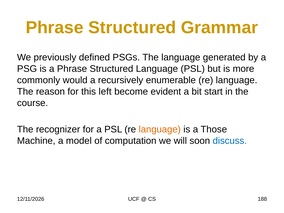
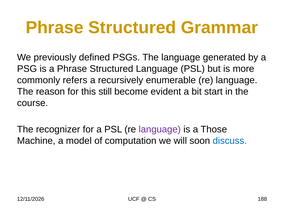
would: would -> refers (75, 80)
left: left -> still (105, 92)
language colour: orange -> purple (160, 129)
